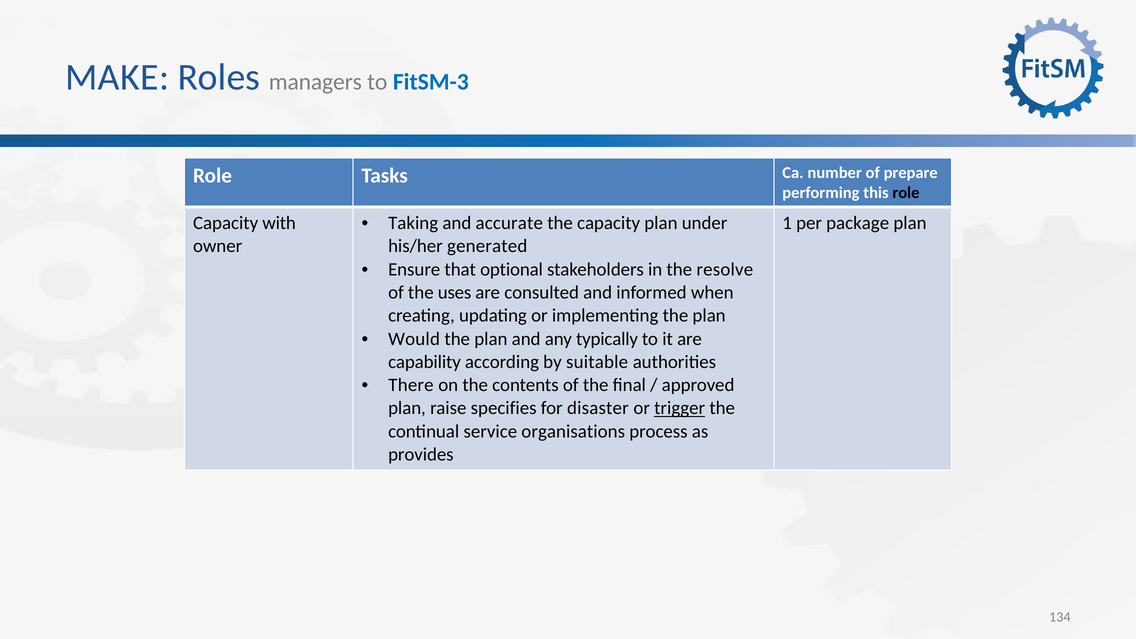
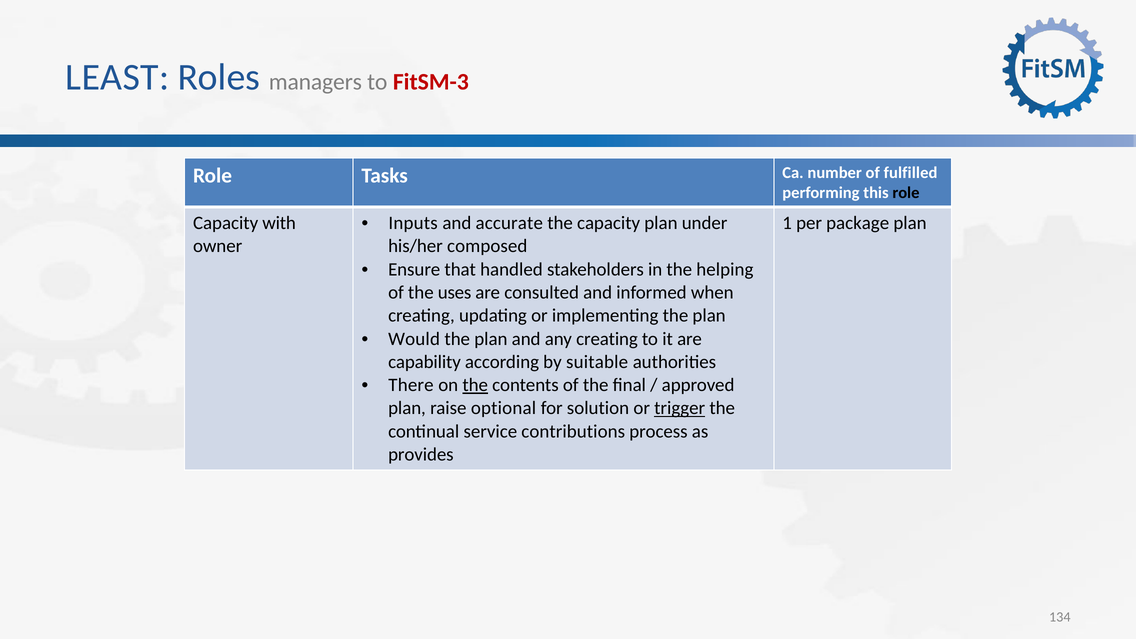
MAKE: MAKE -> LEAST (117, 77)
FitSM-3 colour: blue -> red (431, 82)
prepare: prepare -> fulfilled (911, 173)
Taking: Taking -> Inputs (413, 223)
generated: generated -> composed (487, 246)
optional: optional -> handled (511, 269)
resolve: resolve -> helping (725, 269)
any typically: typically -> creating (607, 339)
the underline: none -> present (475, 385)
specifies: specifies -> optional (504, 408)
disaster: disaster -> solution (598, 408)
organisations: organisations -> contributions (573, 431)
